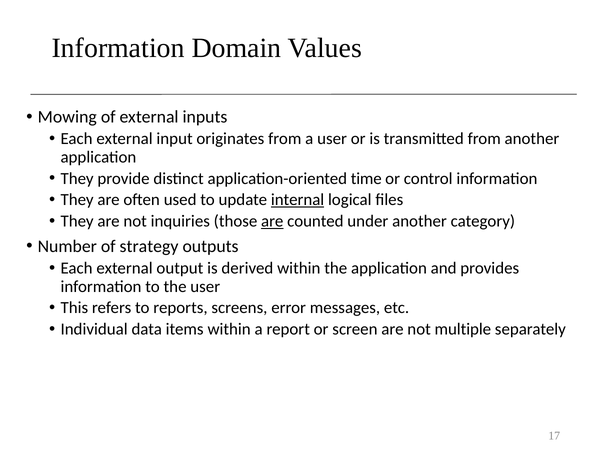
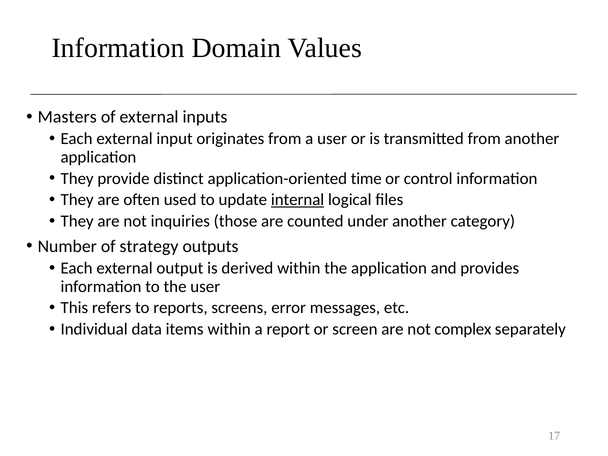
Mowing: Mowing -> Masters (67, 117)
are underline: present -> none (272, 221)
multiple: multiple -> complex (463, 329)
